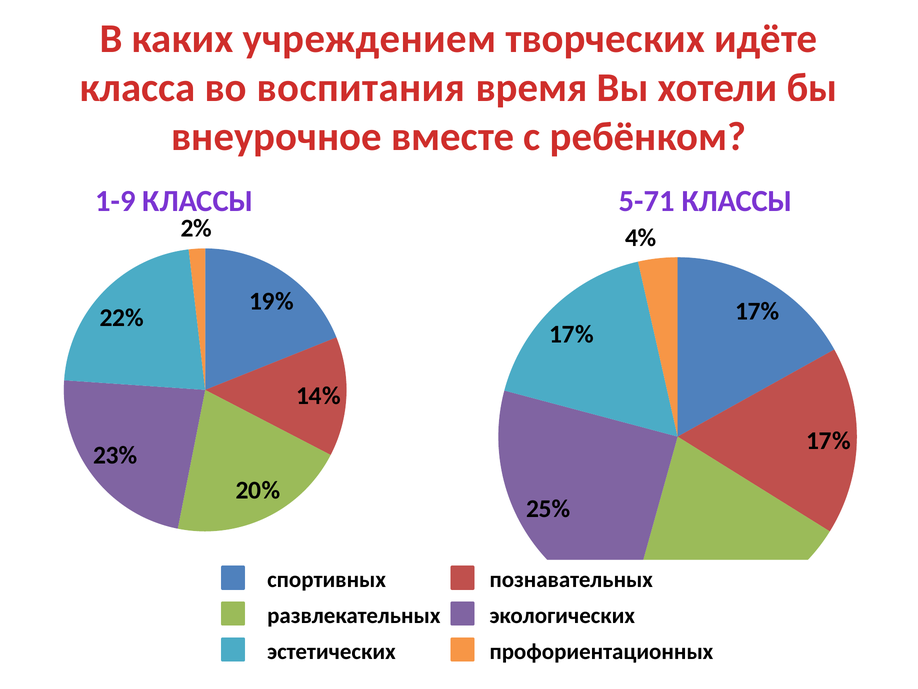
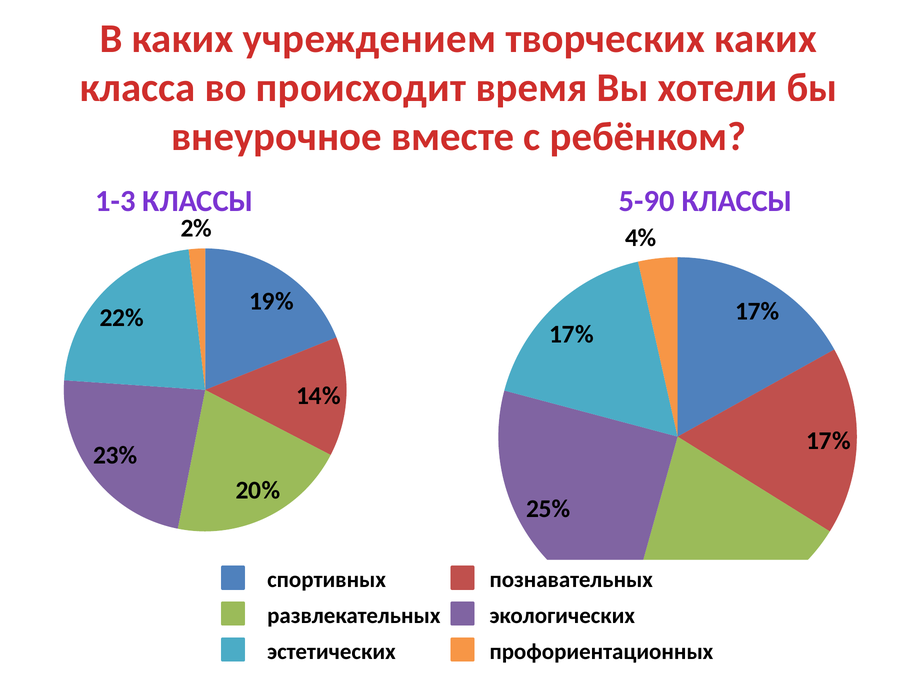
творческих идёте: идёте -> каких (766, 39)
воспитания: воспитания -> происходит (361, 88)
1-9: 1-9 -> 1-3 (115, 201)
5-71: 5-71 -> 5-90 (647, 201)
